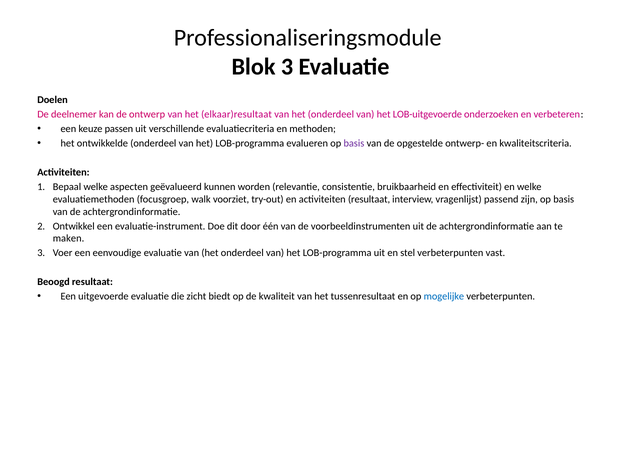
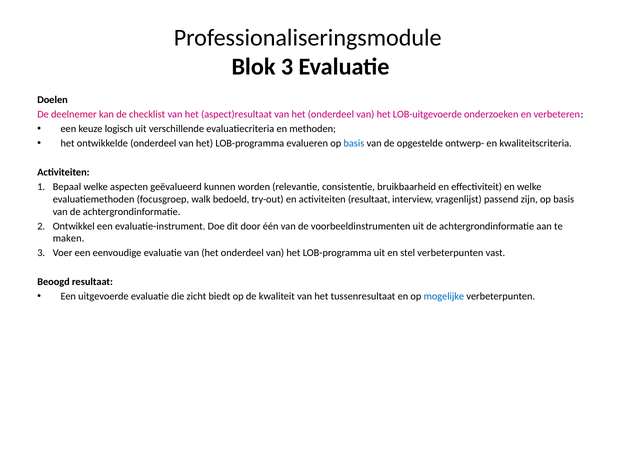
ontwerp: ontwerp -> checklist (147, 114)
elkaar)resultaat: elkaar)resultaat -> aspect)resultaat (237, 114)
passen: passen -> logisch (119, 129)
basis colour: purple -> blue (354, 143)
voorziet: voorziet -> bedoeld (231, 199)
